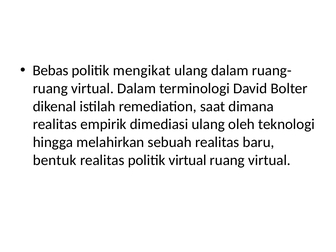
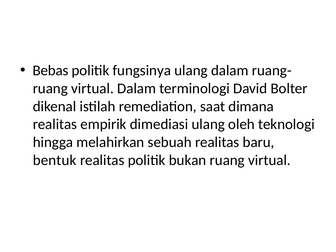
mengikat: mengikat -> fungsinya (142, 70)
politik virtual: virtual -> bukan (188, 160)
